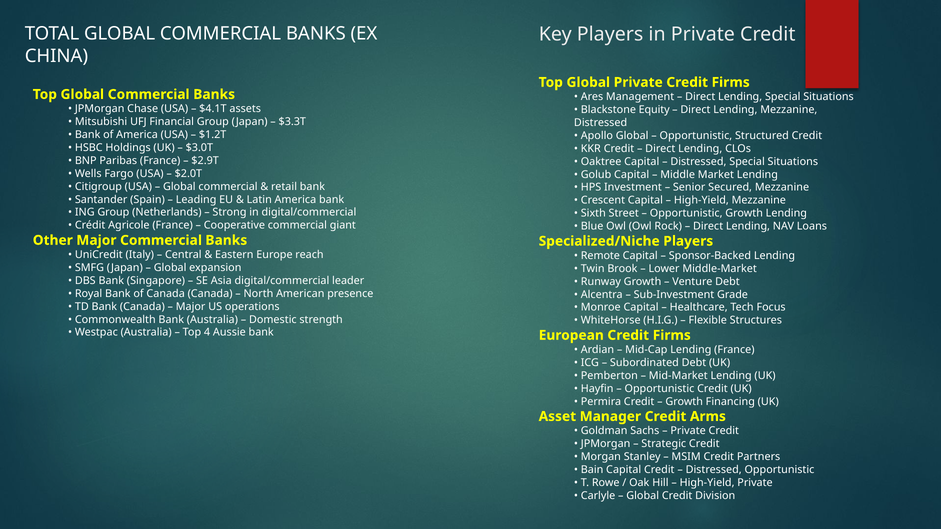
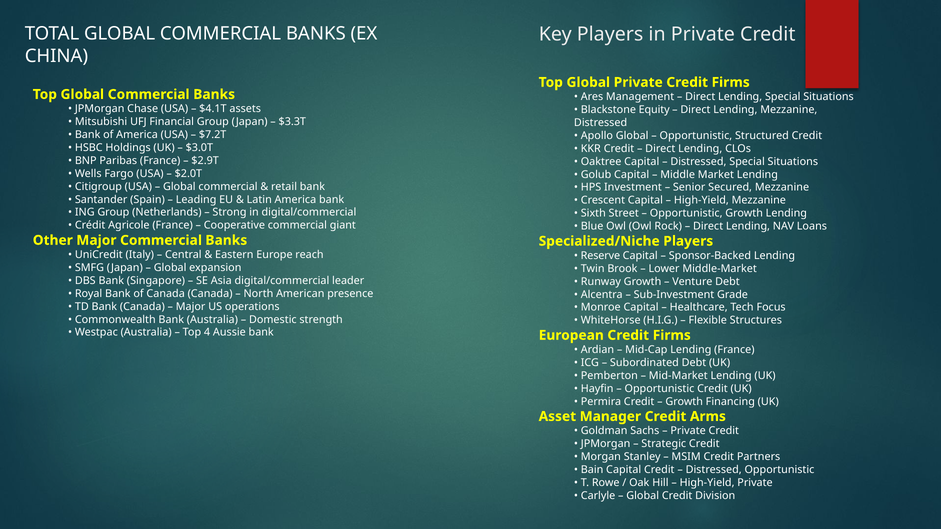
$1.2T: $1.2T -> $7.2T (213, 135)
Remote: Remote -> Reserve (600, 256)
